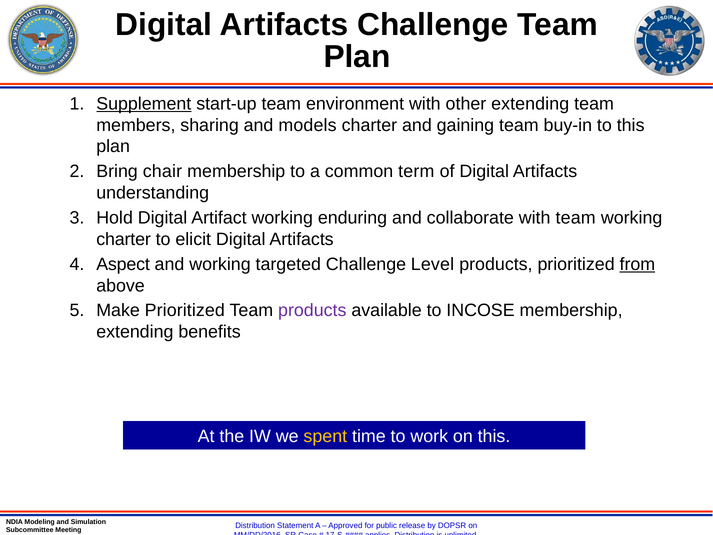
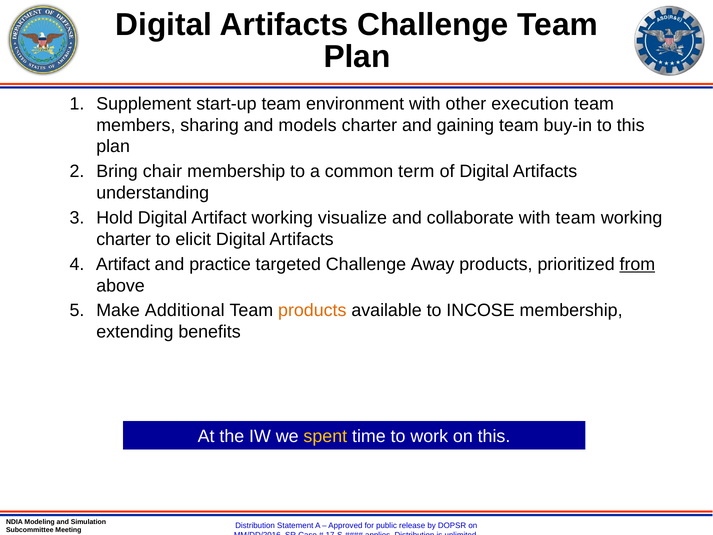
Supplement underline: present -> none (144, 104)
other extending: extending -> execution (530, 104)
enduring: enduring -> visualize (352, 218)
Aspect: Aspect -> Artifact (123, 264)
and working: working -> practice (220, 264)
Level: Level -> Away (433, 264)
Make Prioritized: Prioritized -> Additional (185, 310)
products colour: purple -> orange (312, 310)
